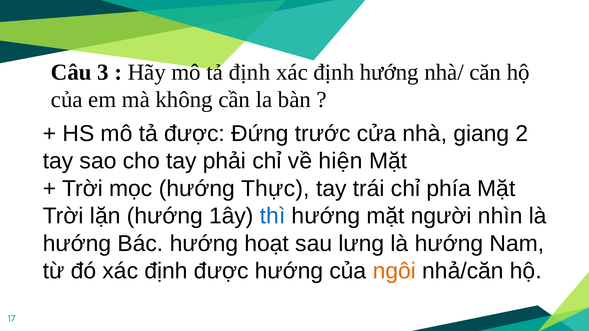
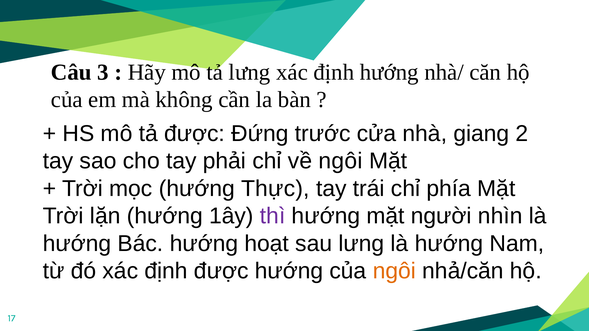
tả định: định -> lưng (250, 72)
về hiện: hiện -> ngôi (341, 161)
thì colour: blue -> purple (273, 216)
